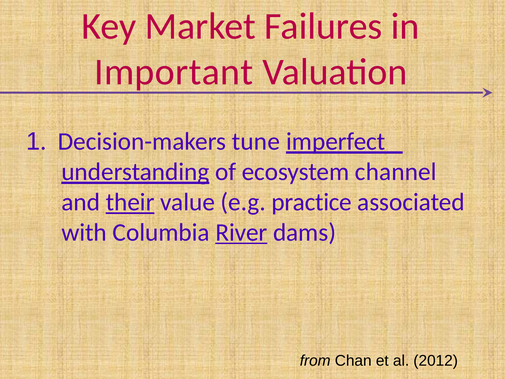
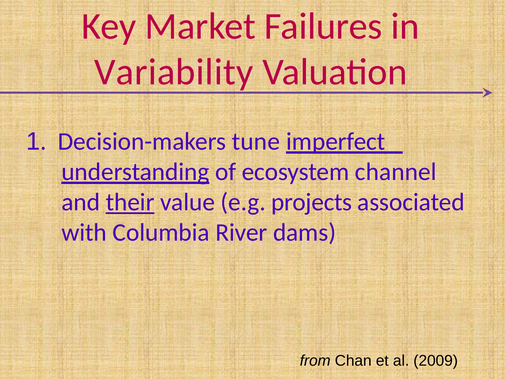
Important: Important -> Variability (174, 72)
practice: practice -> projects (312, 202)
River underline: present -> none (241, 232)
2012: 2012 -> 2009 (436, 360)
